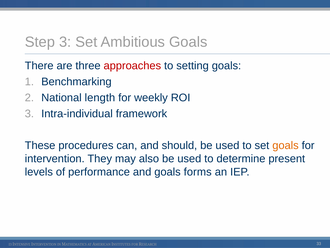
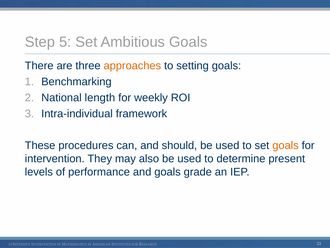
Step 3: 3 -> 5 (65, 42)
approaches colour: red -> orange (132, 66)
forms: forms -> grade (198, 172)
